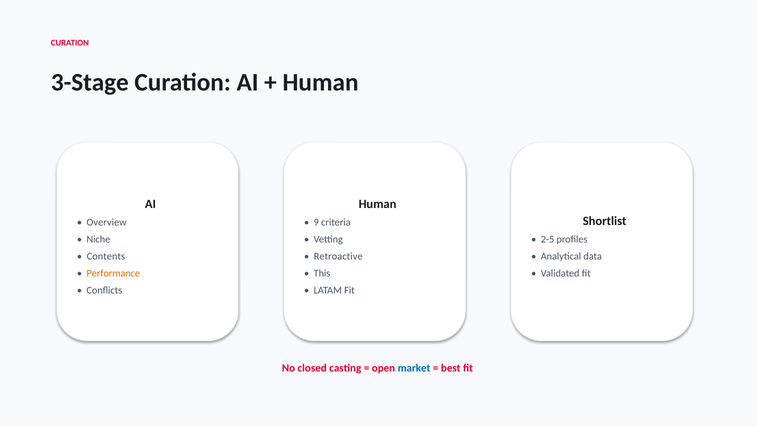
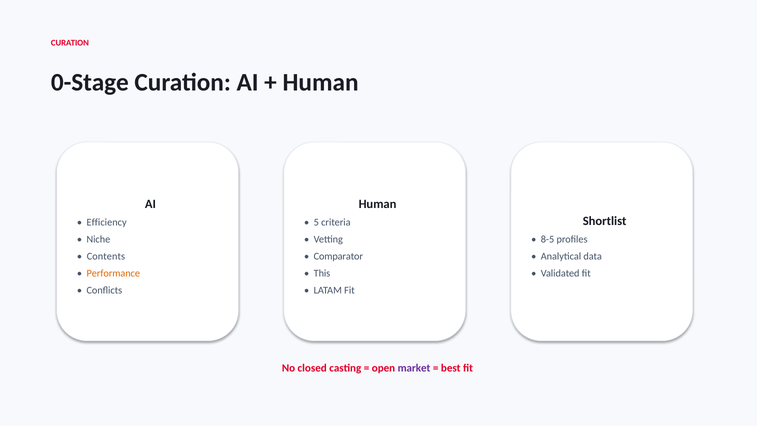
3-Stage: 3-Stage -> 0-Stage (90, 82)
Overview: Overview -> Efficiency (107, 222)
9: 9 -> 5 (316, 222)
2-5: 2-5 -> 8-5 (548, 239)
Retroactive: Retroactive -> Comparator (338, 256)
market colour: blue -> purple (414, 368)
